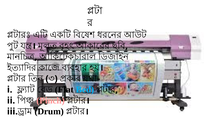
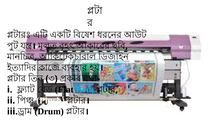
Pinch colour: pink -> white (51, 101)
